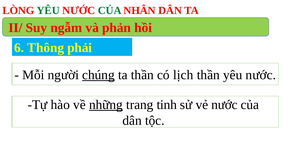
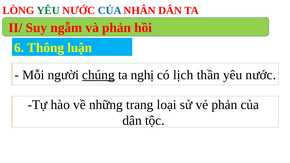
CỦA colour: green -> blue (110, 10)
phải: phải -> luận (80, 48)
ta thần: thần -> nghị (142, 75)
những underline: present -> none (106, 105)
tinh: tinh -> loại (167, 105)
vẻ nước: nước -> phản (224, 105)
